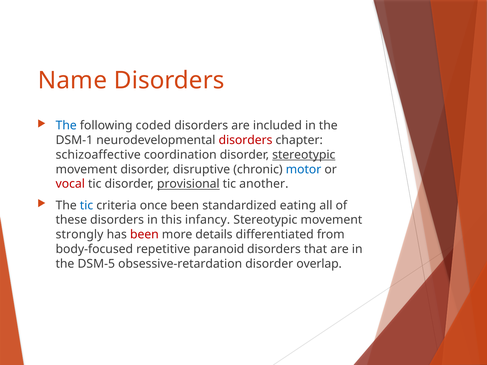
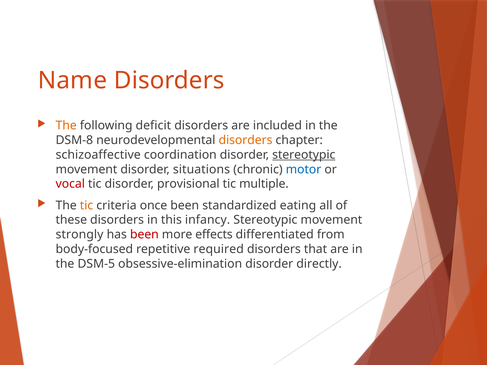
The colour: blue -> orange (66, 126)
coded: coded -> deficit (153, 126)
DSM-1: DSM-1 -> DSM-8 (74, 140)
disorders colour: red -> orange (246, 140)
disruptive: disruptive -> situations (201, 169)
provisional underline: present -> none (188, 184)
another: another -> multiple (264, 184)
tic colour: blue -> orange (87, 205)
details: details -> effects (214, 235)
paranoid: paranoid -> required (219, 249)
obsessive-retardation: obsessive-retardation -> obsessive-elimination (180, 264)
overlap: overlap -> directly (319, 264)
